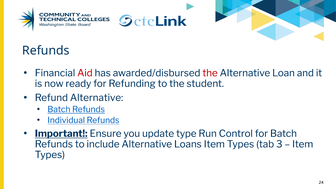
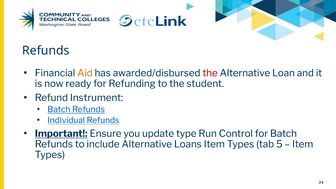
Aid colour: red -> orange (85, 73)
Refund Alternative: Alternative -> Instrument (97, 98)
3: 3 -> 5 (279, 144)
